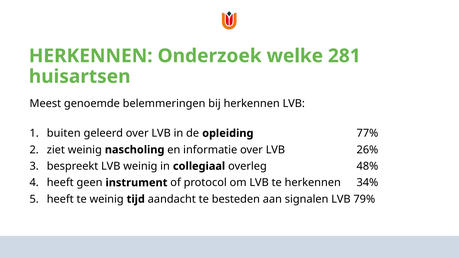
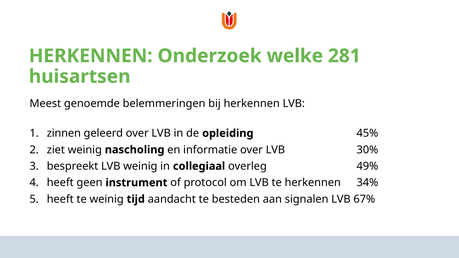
buiten: buiten -> zinnen (64, 133)
77%: 77% -> 45% (367, 133)
26%: 26% -> 30% (367, 150)
48%: 48% -> 49% (367, 166)
79%: 79% -> 67% (364, 199)
